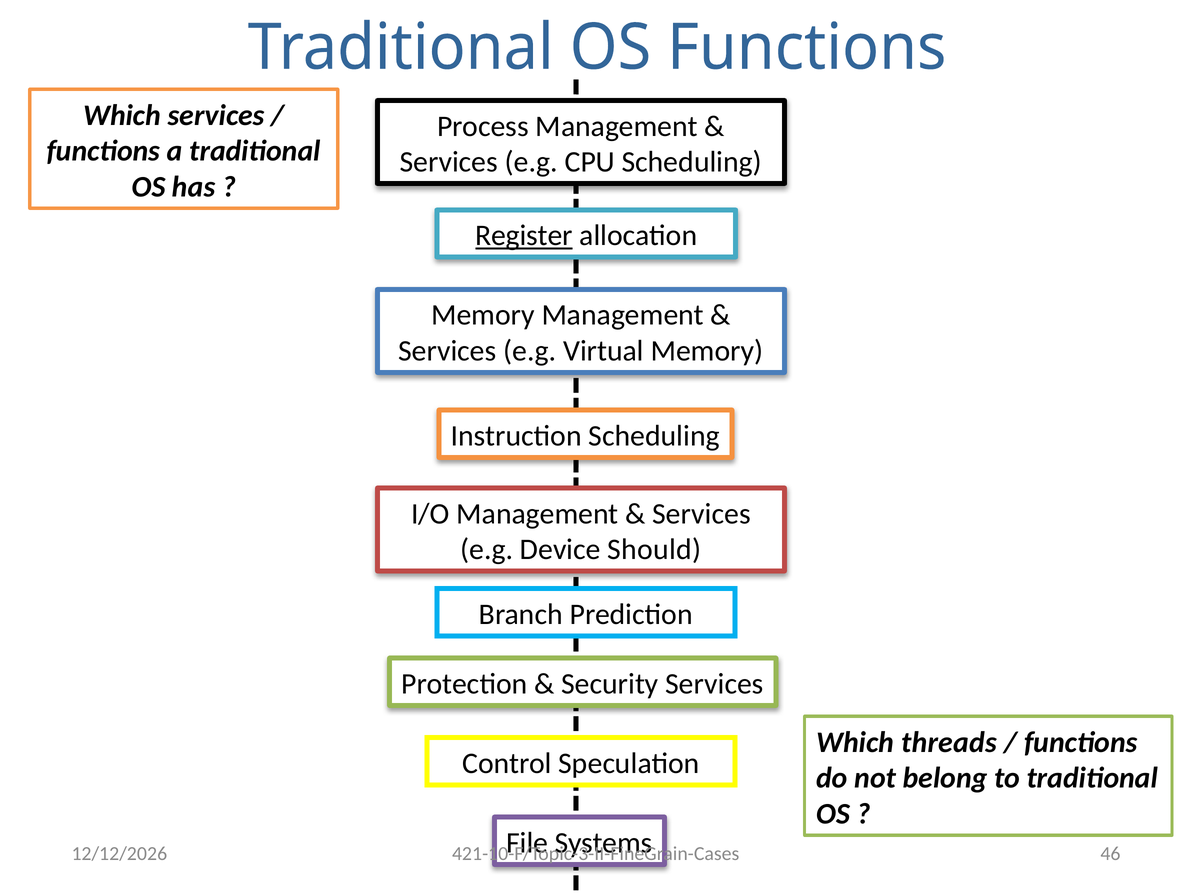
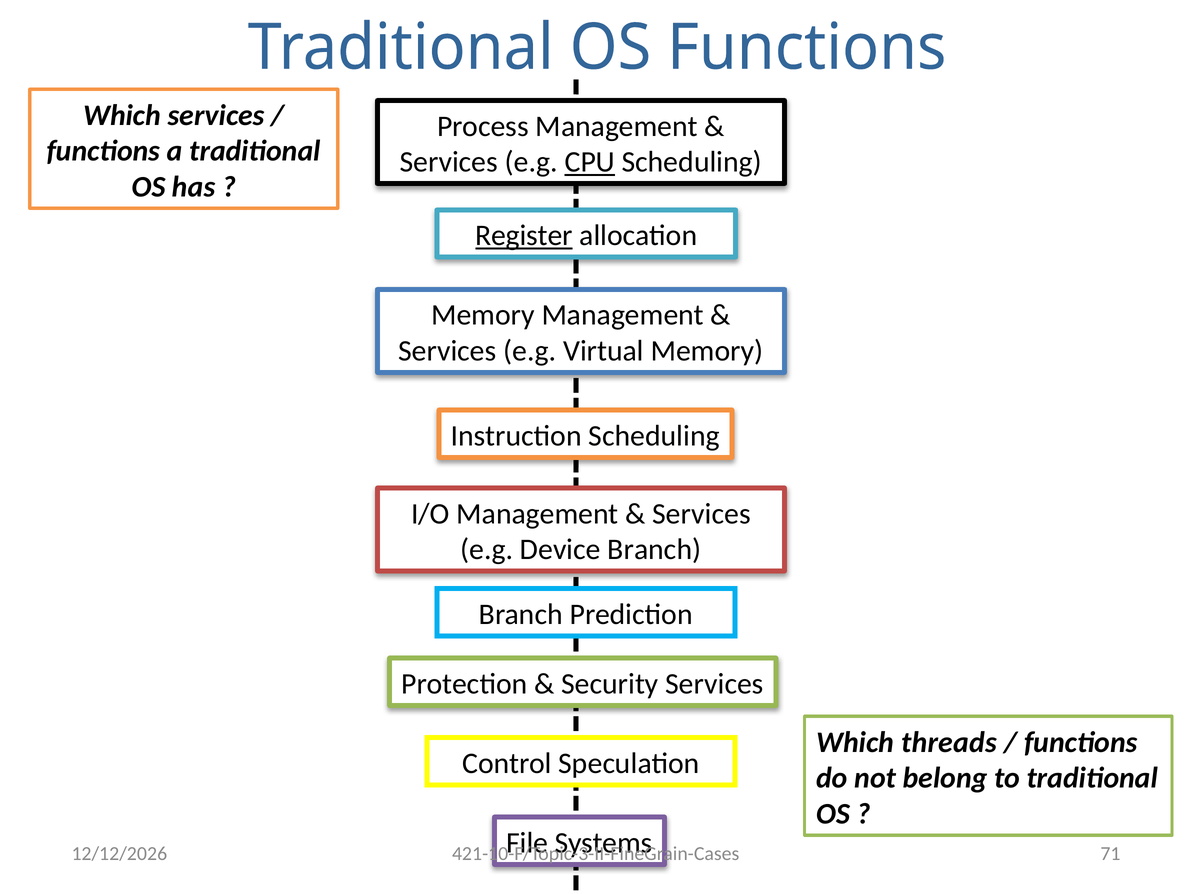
CPU underline: none -> present (590, 162)
Device Should: Should -> Branch (654, 550)
46: 46 -> 71 (1110, 854)
